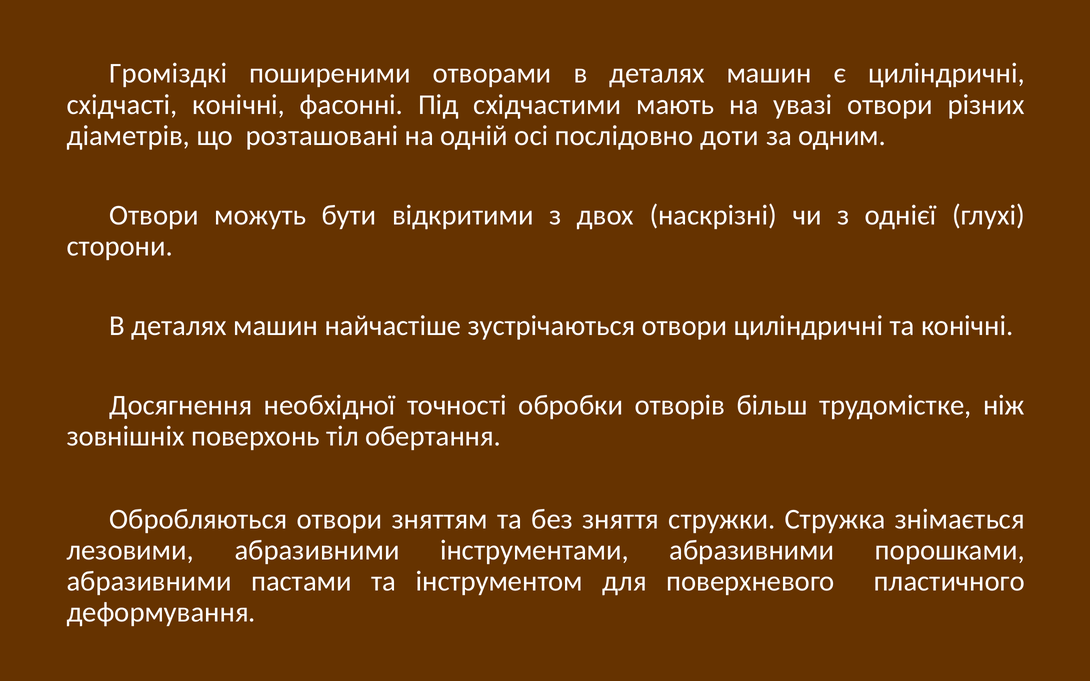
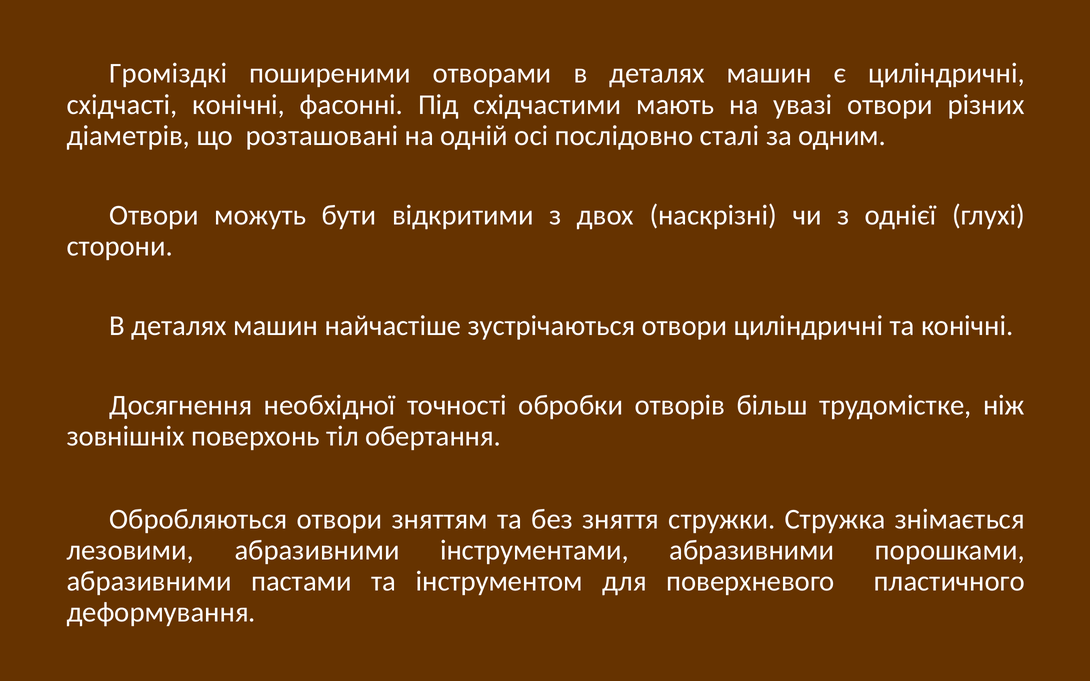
доти: доти -> сталі (730, 136)
